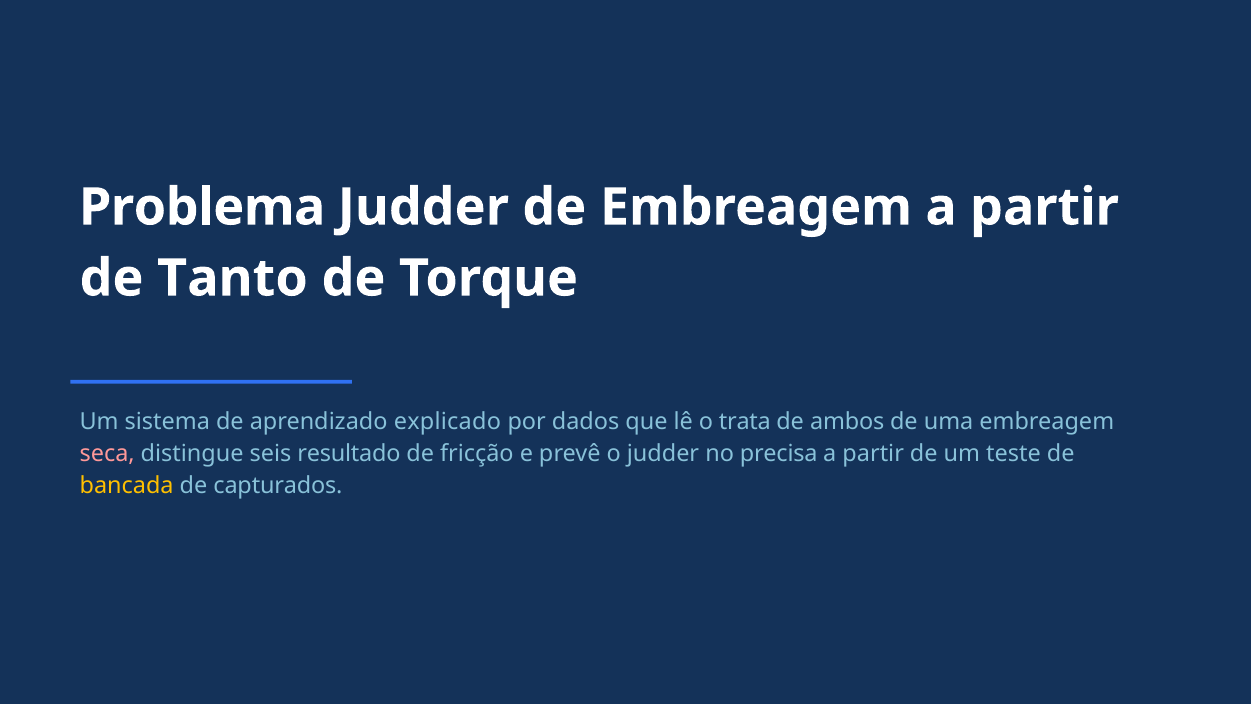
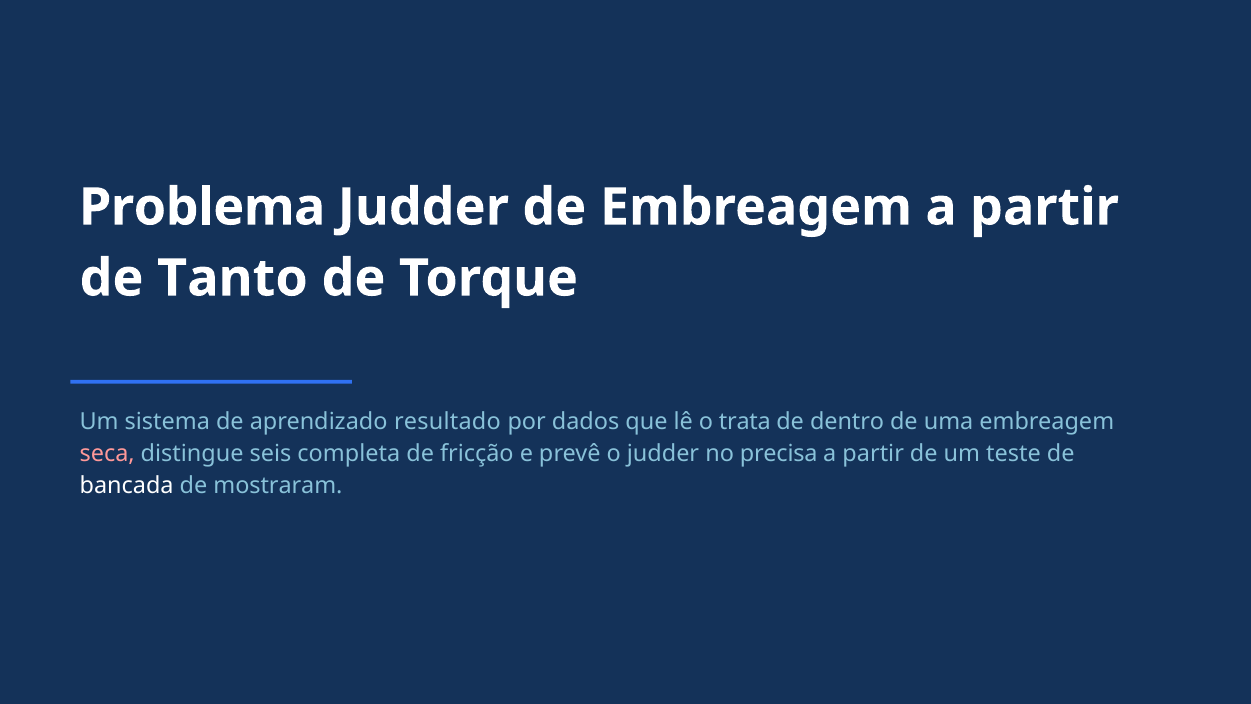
explicado: explicado -> resultado (447, 422)
ambos: ambos -> dentro (847, 422)
resultado: resultado -> completa (349, 454)
bancada colour: yellow -> white (127, 486)
capturados: capturados -> mostraram (278, 486)
